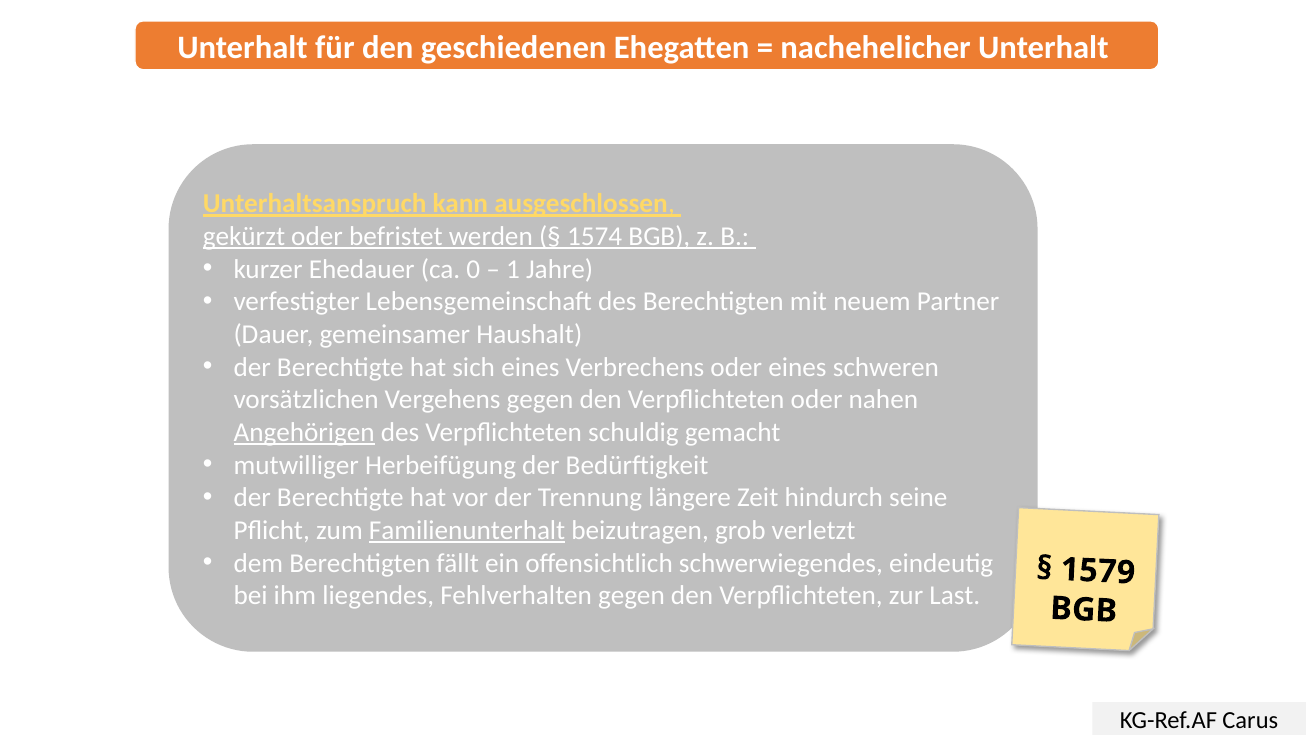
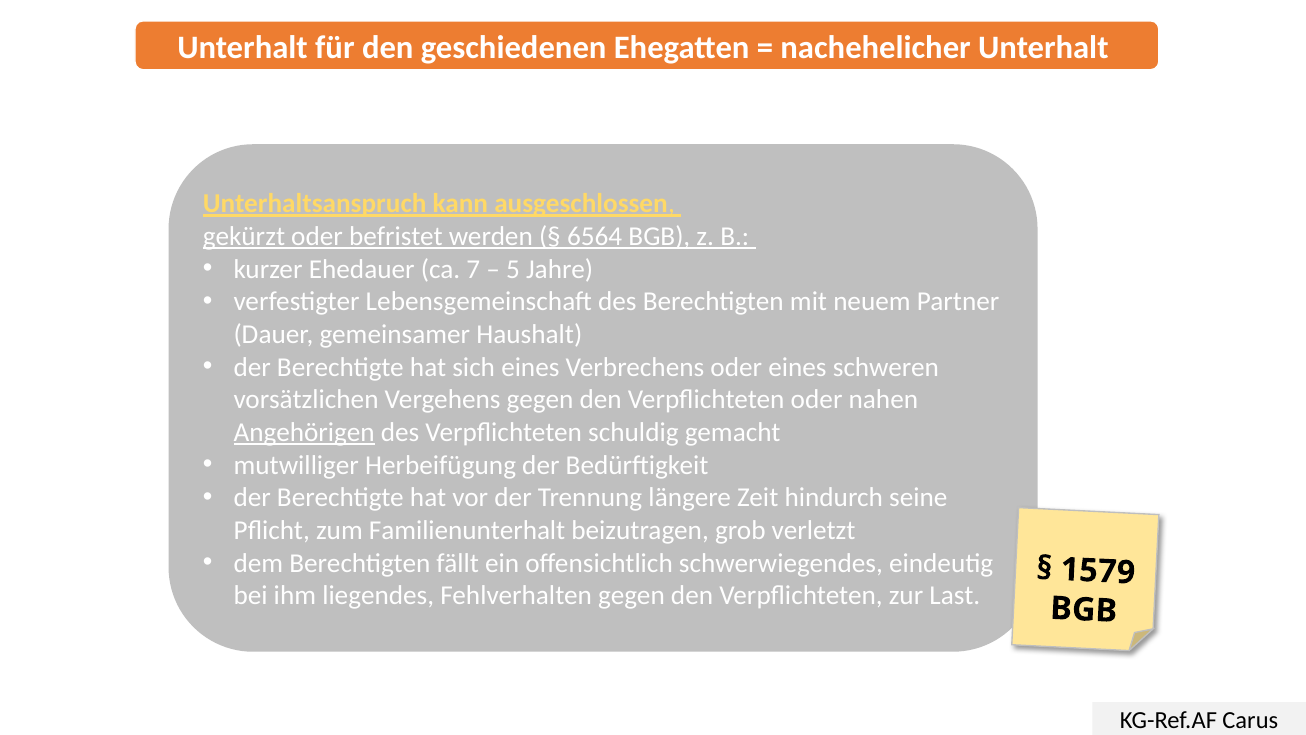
1574: 1574 -> 6564 (595, 236)
0: 0 -> 7 (473, 269)
1: 1 -> 5 (513, 269)
Familienunterhalt underline: present -> none (467, 530)
